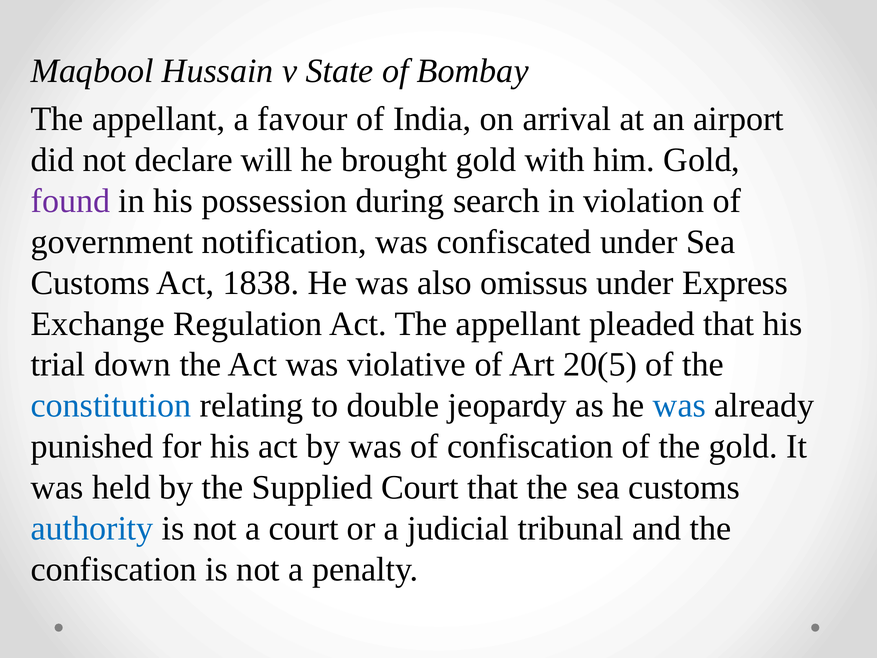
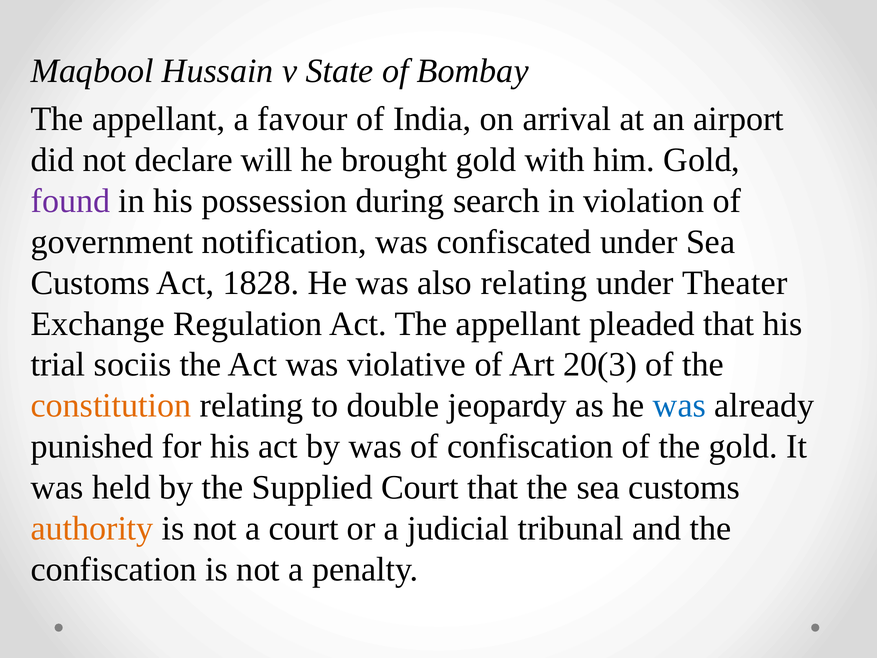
1838: 1838 -> 1828 (261, 283)
also omissus: omissus -> relating (534, 283)
Express: Express -> Theater (735, 283)
down: down -> sociis (133, 365)
20(5: 20(5 -> 20(3 (600, 365)
constitution colour: blue -> orange (111, 406)
authority colour: blue -> orange (92, 528)
